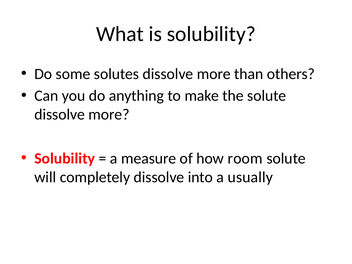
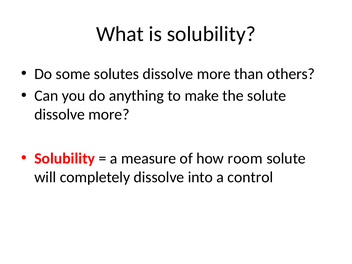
usually: usually -> control (250, 177)
